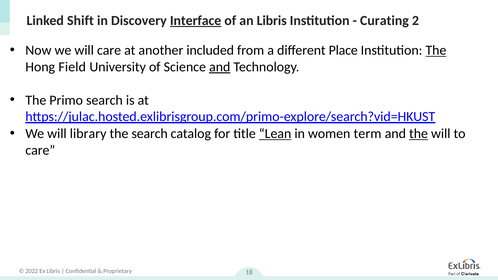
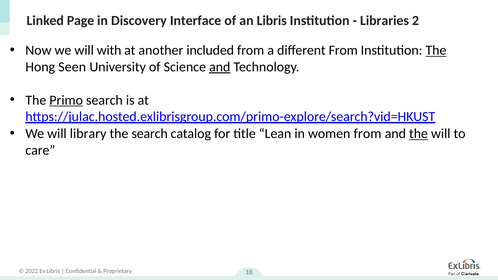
Shift: Shift -> Page (81, 20)
Interface underline: present -> none (196, 20)
Curating: Curating -> Libraries (384, 20)
will care: care -> with (109, 50)
different Place: Place -> From (343, 50)
Field: Field -> Seen (72, 67)
Primo underline: none -> present (66, 100)
Lean underline: present -> none (275, 134)
women term: term -> from (368, 134)
